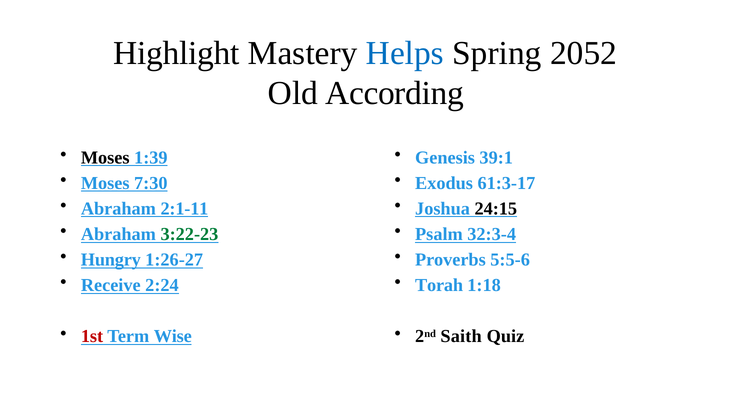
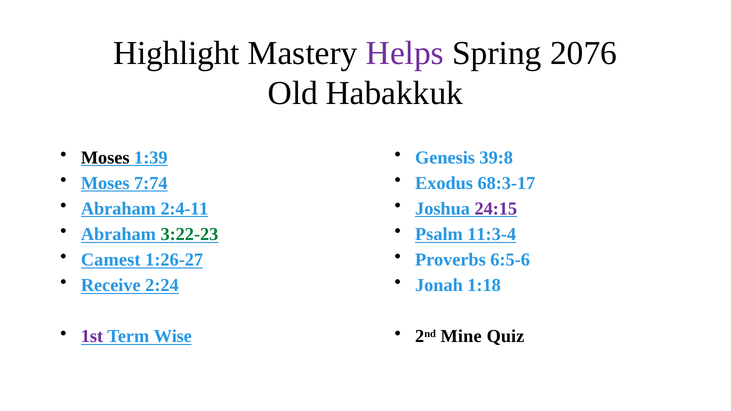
Helps colour: blue -> purple (405, 53)
2052: 2052 -> 2076 (584, 53)
According: According -> Habakkuk (394, 93)
39:1: 39:1 -> 39:8 (496, 158)
7:30: 7:30 -> 7:74 (151, 183)
61:3-17: 61:3-17 -> 68:3-17 (506, 183)
2:1-11: 2:1-11 -> 2:4-11 (184, 209)
24:15 colour: black -> purple (496, 209)
32:3-4: 32:3-4 -> 11:3-4 (492, 234)
Hungry: Hungry -> Camest (111, 260)
5:5-6: 5:5-6 -> 6:5-6 (510, 260)
Torah: Torah -> Jonah (439, 285)
1st colour: red -> purple (92, 337)
Saith: Saith -> Mine (461, 337)
